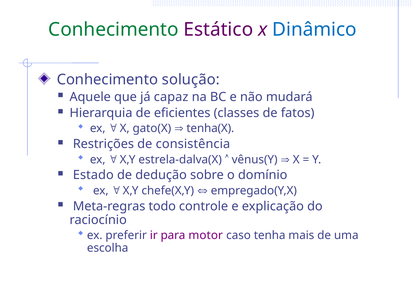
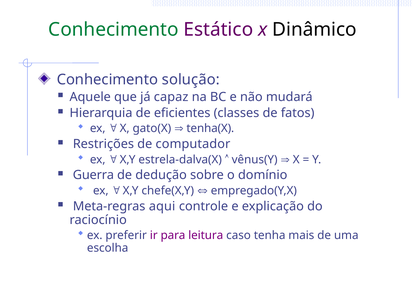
Dinâmico colour: blue -> black (315, 30)
consistência: consistência -> computador (193, 144)
Estado: Estado -> Guerra (93, 175)
todo: todo -> aqui (162, 206)
motor: motor -> leitura (206, 235)
